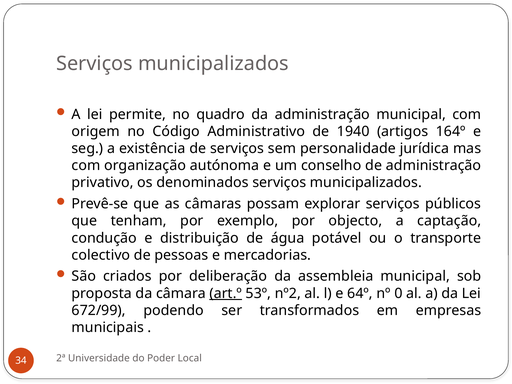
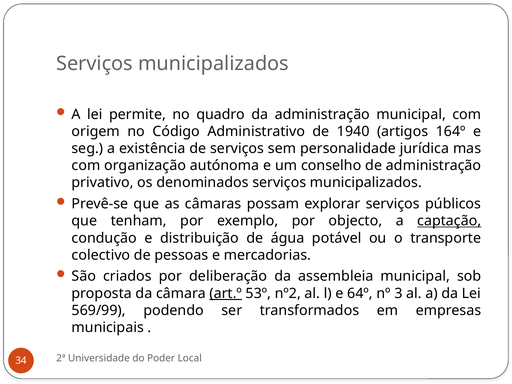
captação underline: none -> present (449, 221)
0: 0 -> 3 (398, 293)
672/99: 672/99 -> 569/99 (99, 310)
